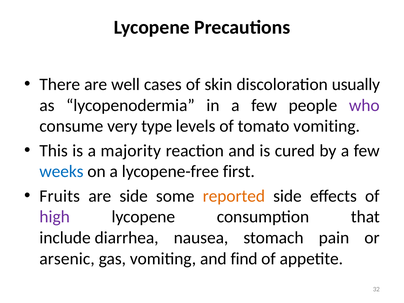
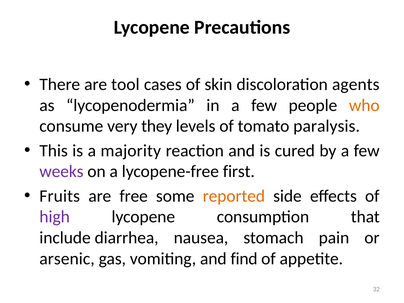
well: well -> tool (125, 84)
usually: usually -> agents (356, 84)
who colour: purple -> orange (364, 105)
type: type -> they (157, 126)
tomato vomiting: vomiting -> paralysis (327, 126)
weeks colour: blue -> purple (61, 172)
are side: side -> free (134, 196)
